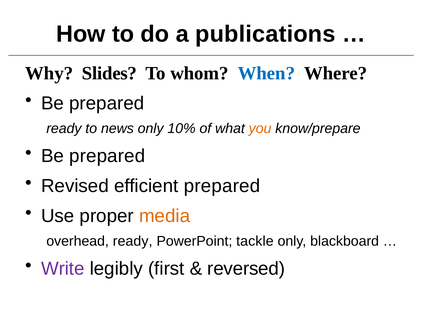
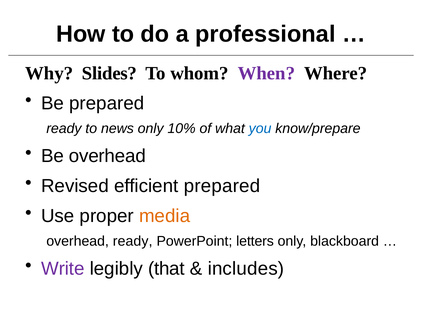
publications: publications -> professional (265, 34)
When colour: blue -> purple (266, 73)
you colour: orange -> blue (260, 128)
prepared: prepared -> overhead (107, 156)
tackle: tackle -> letters (255, 241)
first: first -> that (166, 268)
reversed: reversed -> includes (246, 268)
